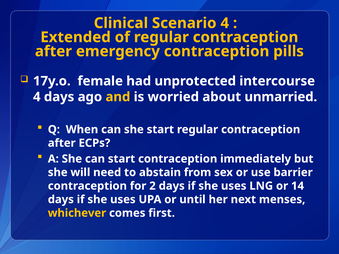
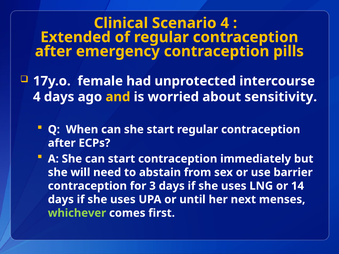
unmarried: unmarried -> sensitivity (281, 97)
2: 2 -> 3 (153, 186)
whichever colour: yellow -> light green (77, 213)
